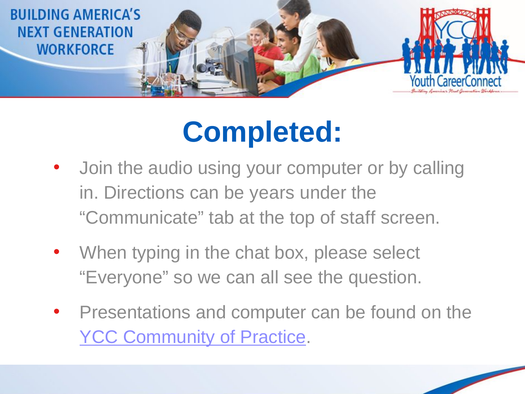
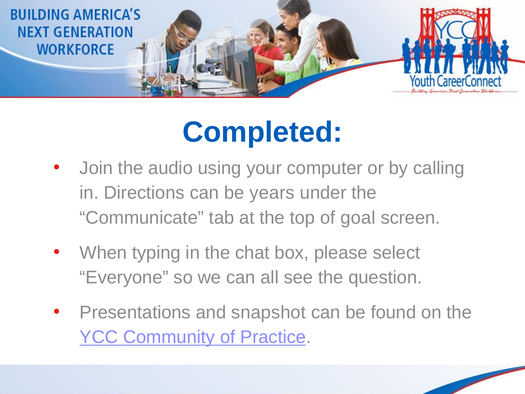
staff: staff -> goal (358, 218)
and computer: computer -> snapshot (269, 312)
